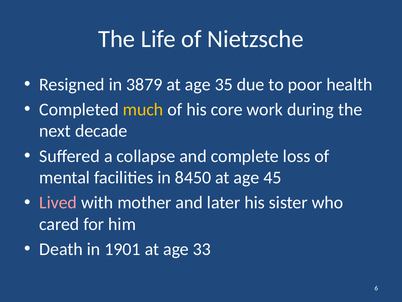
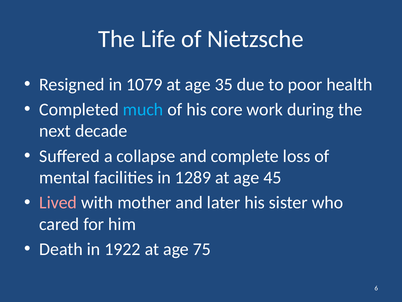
3879: 3879 -> 1079 (144, 84)
much colour: yellow -> light blue (143, 109)
8450: 8450 -> 1289 (193, 177)
1901: 1901 -> 1922 (123, 249)
33: 33 -> 75 (202, 249)
